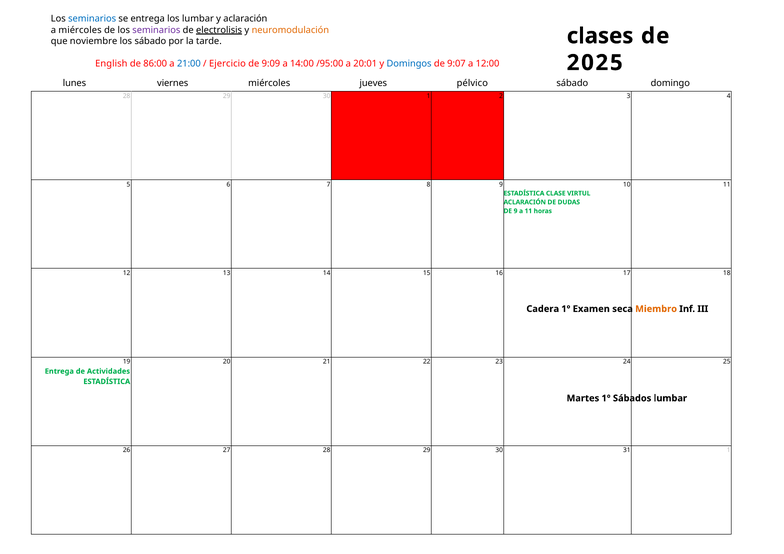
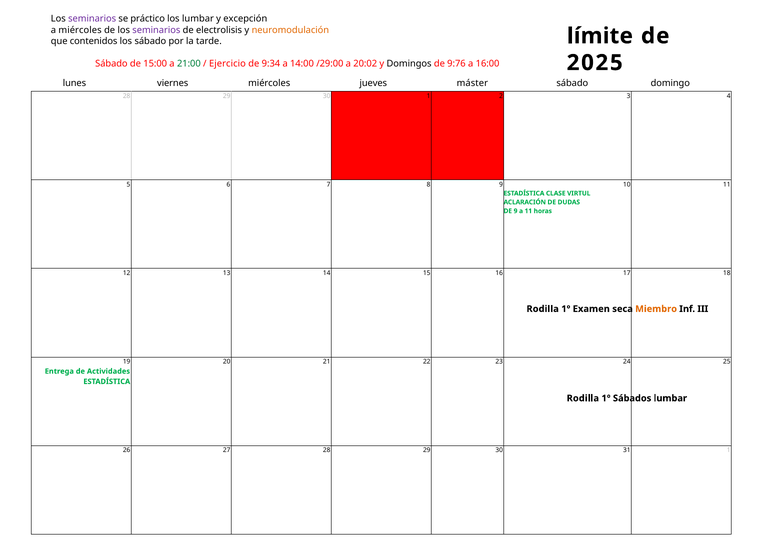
seminarios colour: blue -> purple (92, 19)
se entrega: entrega -> práctico (148, 19)
y aclaración: aclaración -> excepción (245, 19)
electrolisis underline: present -> none (219, 30)
clases: clases -> límite (600, 36)
noviembre: noviembre -> contenidos (94, 41)
English: English -> Sábado (111, 64)
86:00: 86:00 -> 15:00 (155, 64)
21:00 colour: blue -> green (189, 64)
9:09: 9:09 -> 9:34 (271, 64)
/95:00: /95:00 -> /29:00 (330, 64)
20:01: 20:01 -> 20:02 (365, 64)
Domingos colour: blue -> black (409, 64)
9:07: 9:07 -> 9:76 (456, 64)
12:00: 12:00 -> 16:00 (488, 64)
pélvico: pélvico -> máster (472, 83)
Cadera: Cadera -> Rodilla (543, 309)
Martes: Martes -> Rodilla (583, 398)
